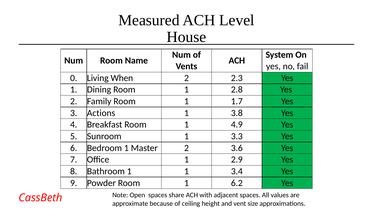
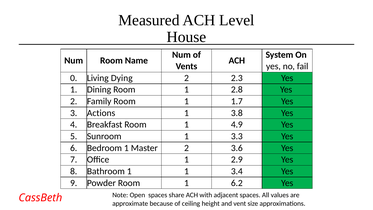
When: When -> Dying (122, 78)
